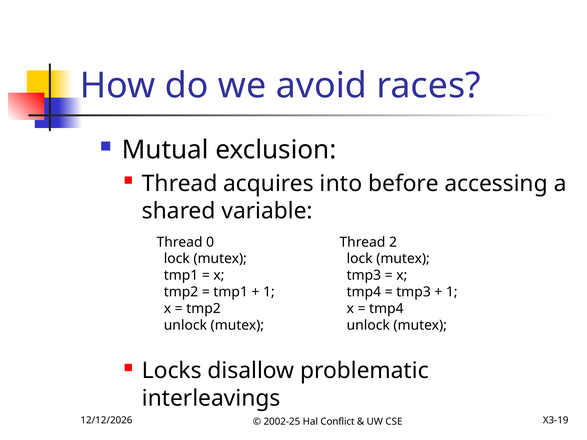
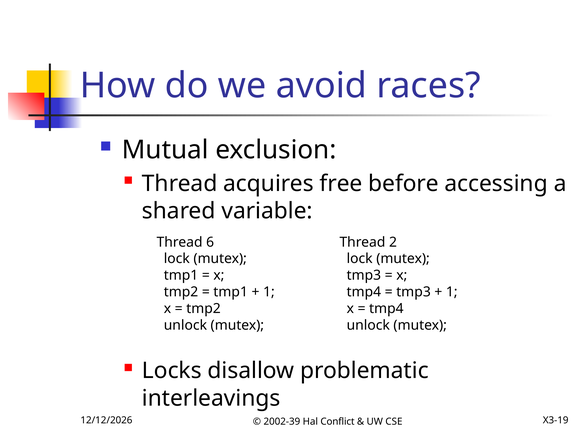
into: into -> free (341, 184)
0: 0 -> 6 (210, 242)
2002-25: 2002-25 -> 2002-39 (282, 422)
